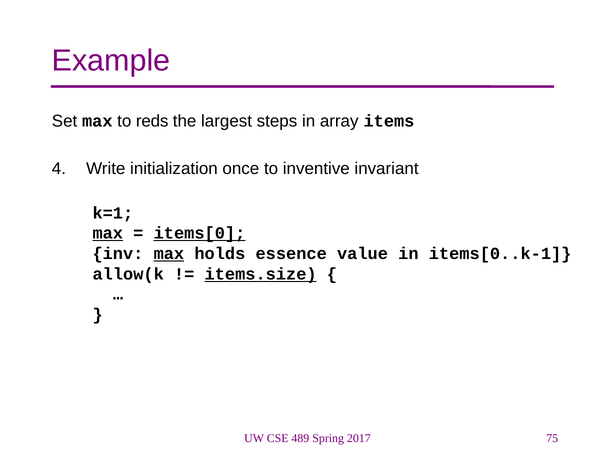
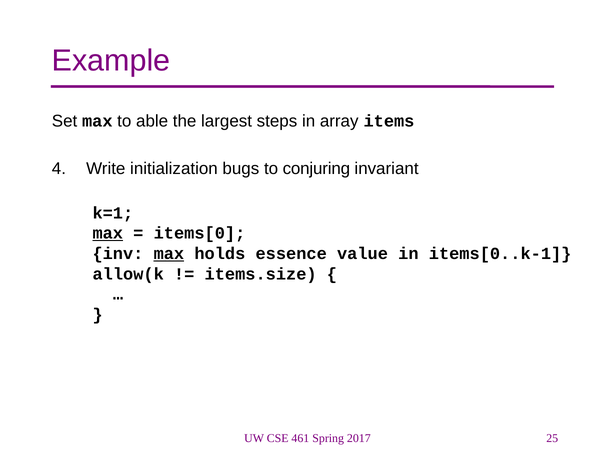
reds: reds -> able (152, 121)
once: once -> bugs (241, 169)
inventive: inventive -> conjuring (316, 169)
items[0 underline: present -> none (200, 233)
items.size underline: present -> none (261, 274)
489: 489 -> 461 (300, 438)
75: 75 -> 25 (552, 438)
